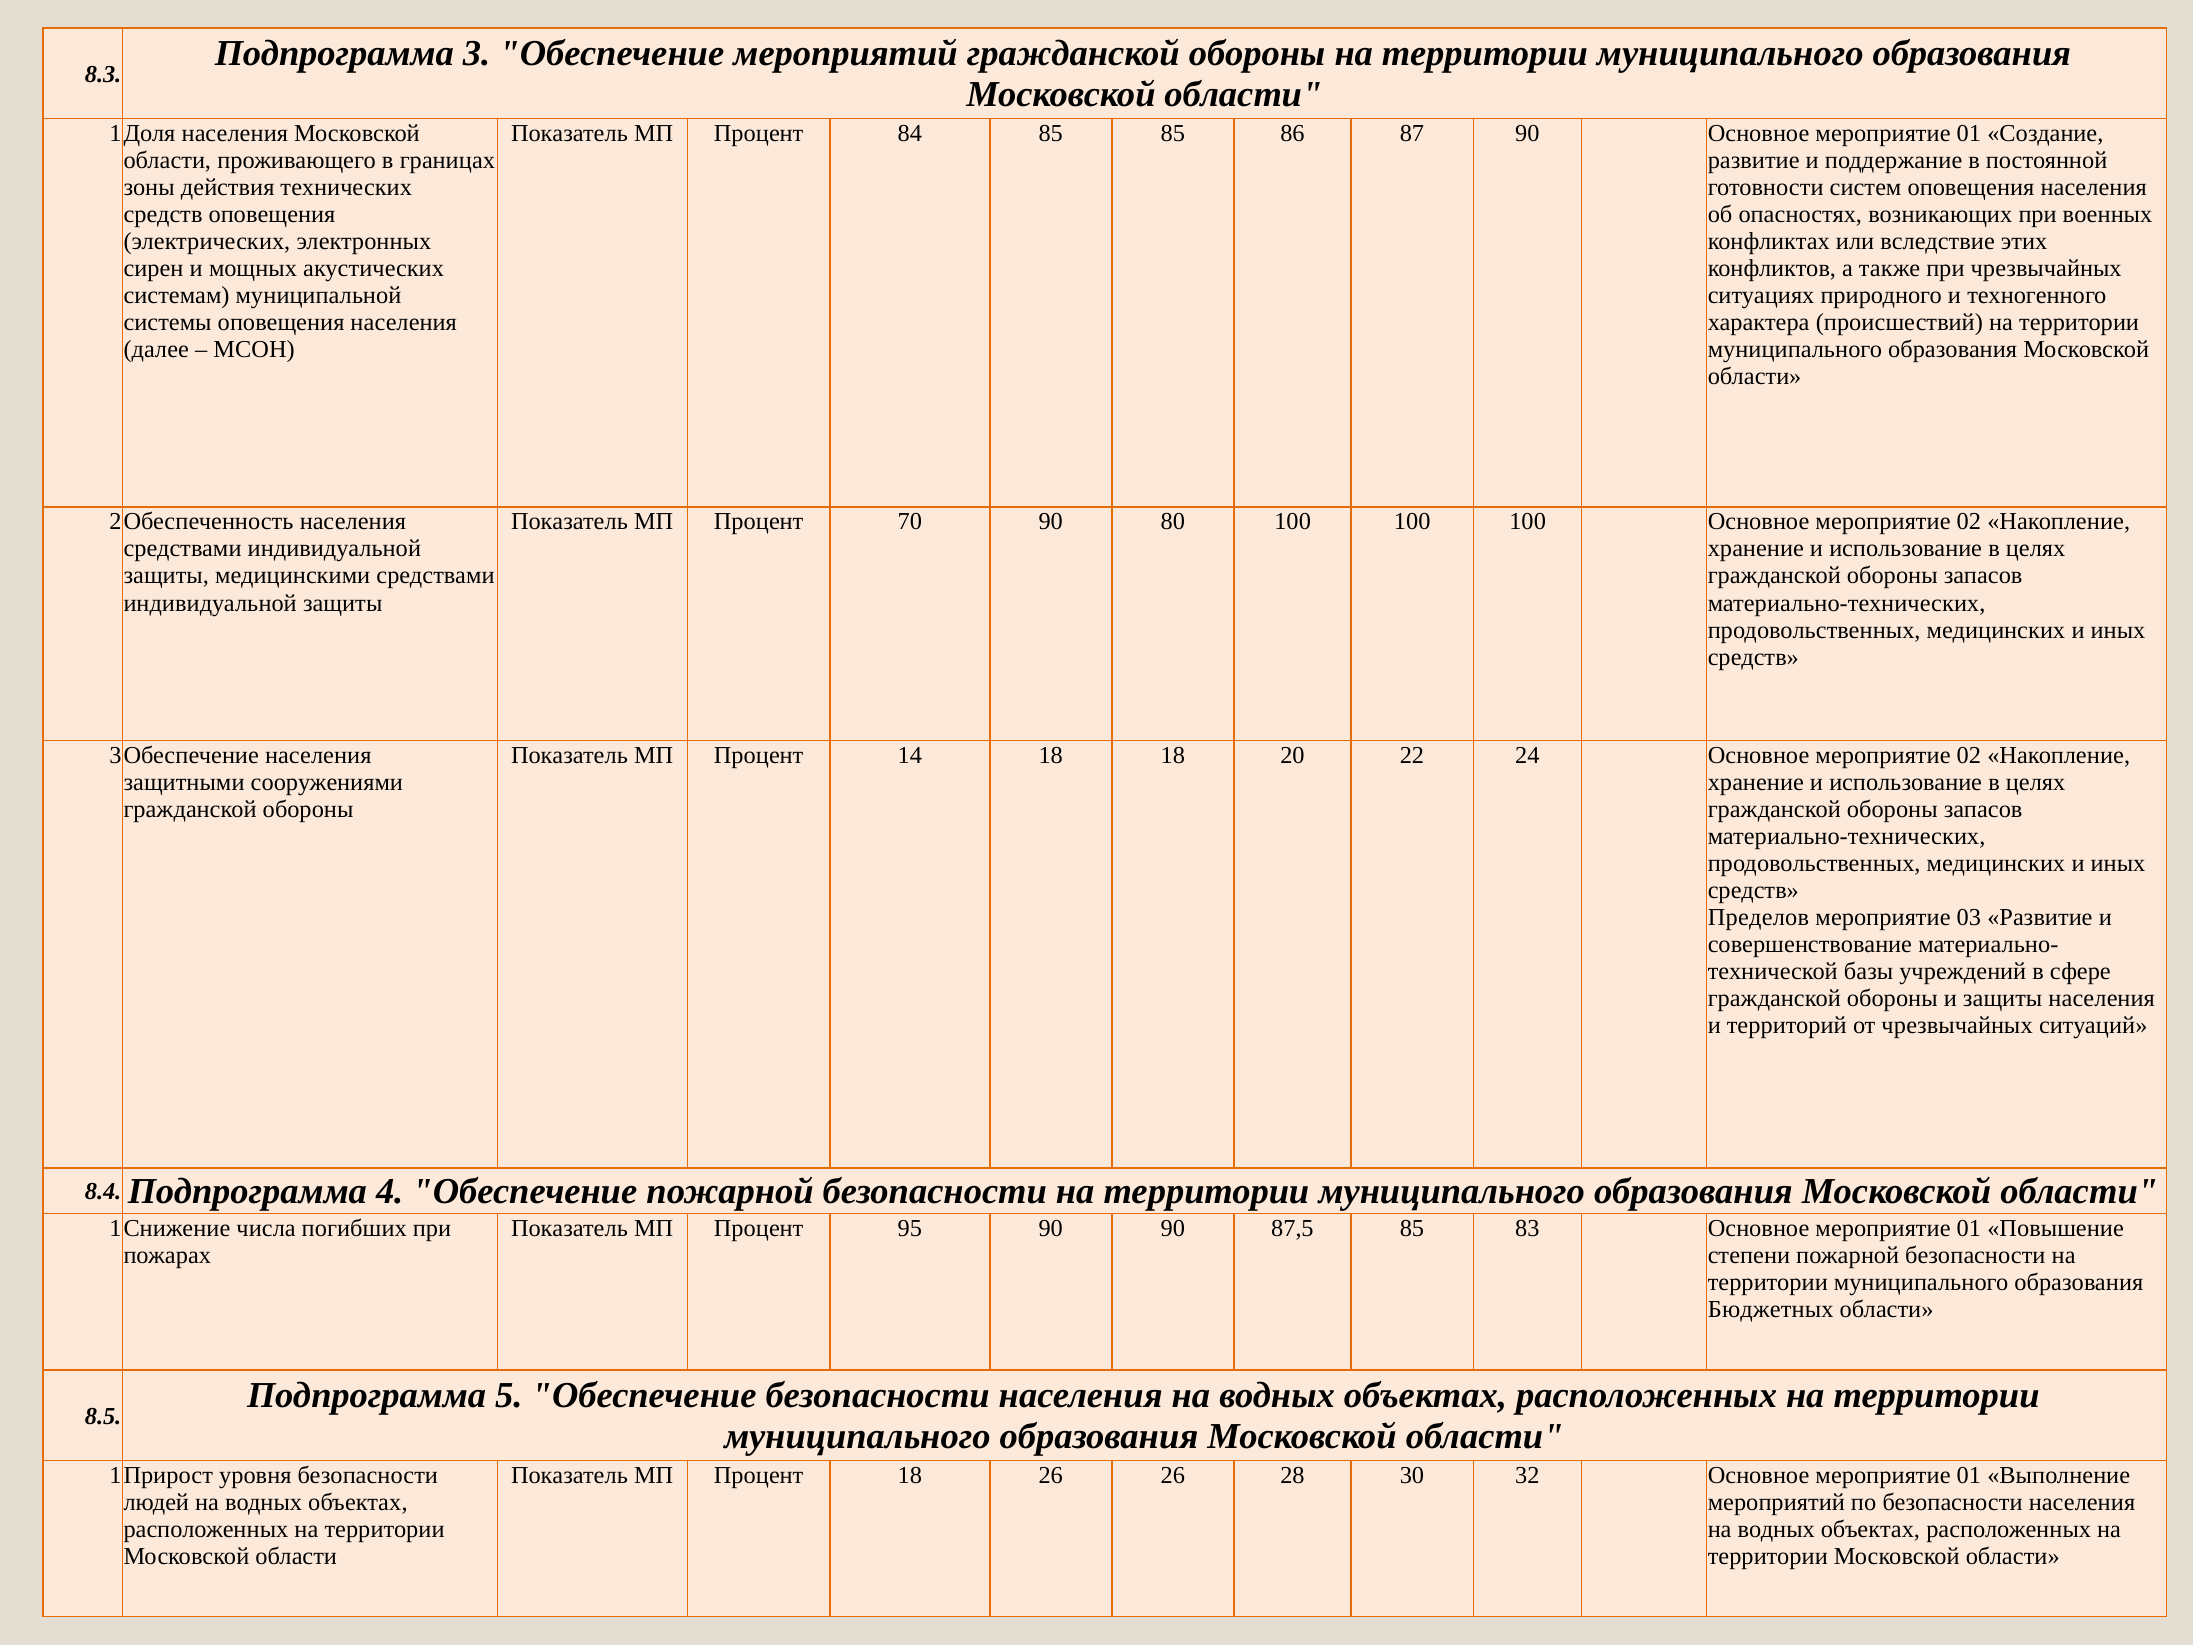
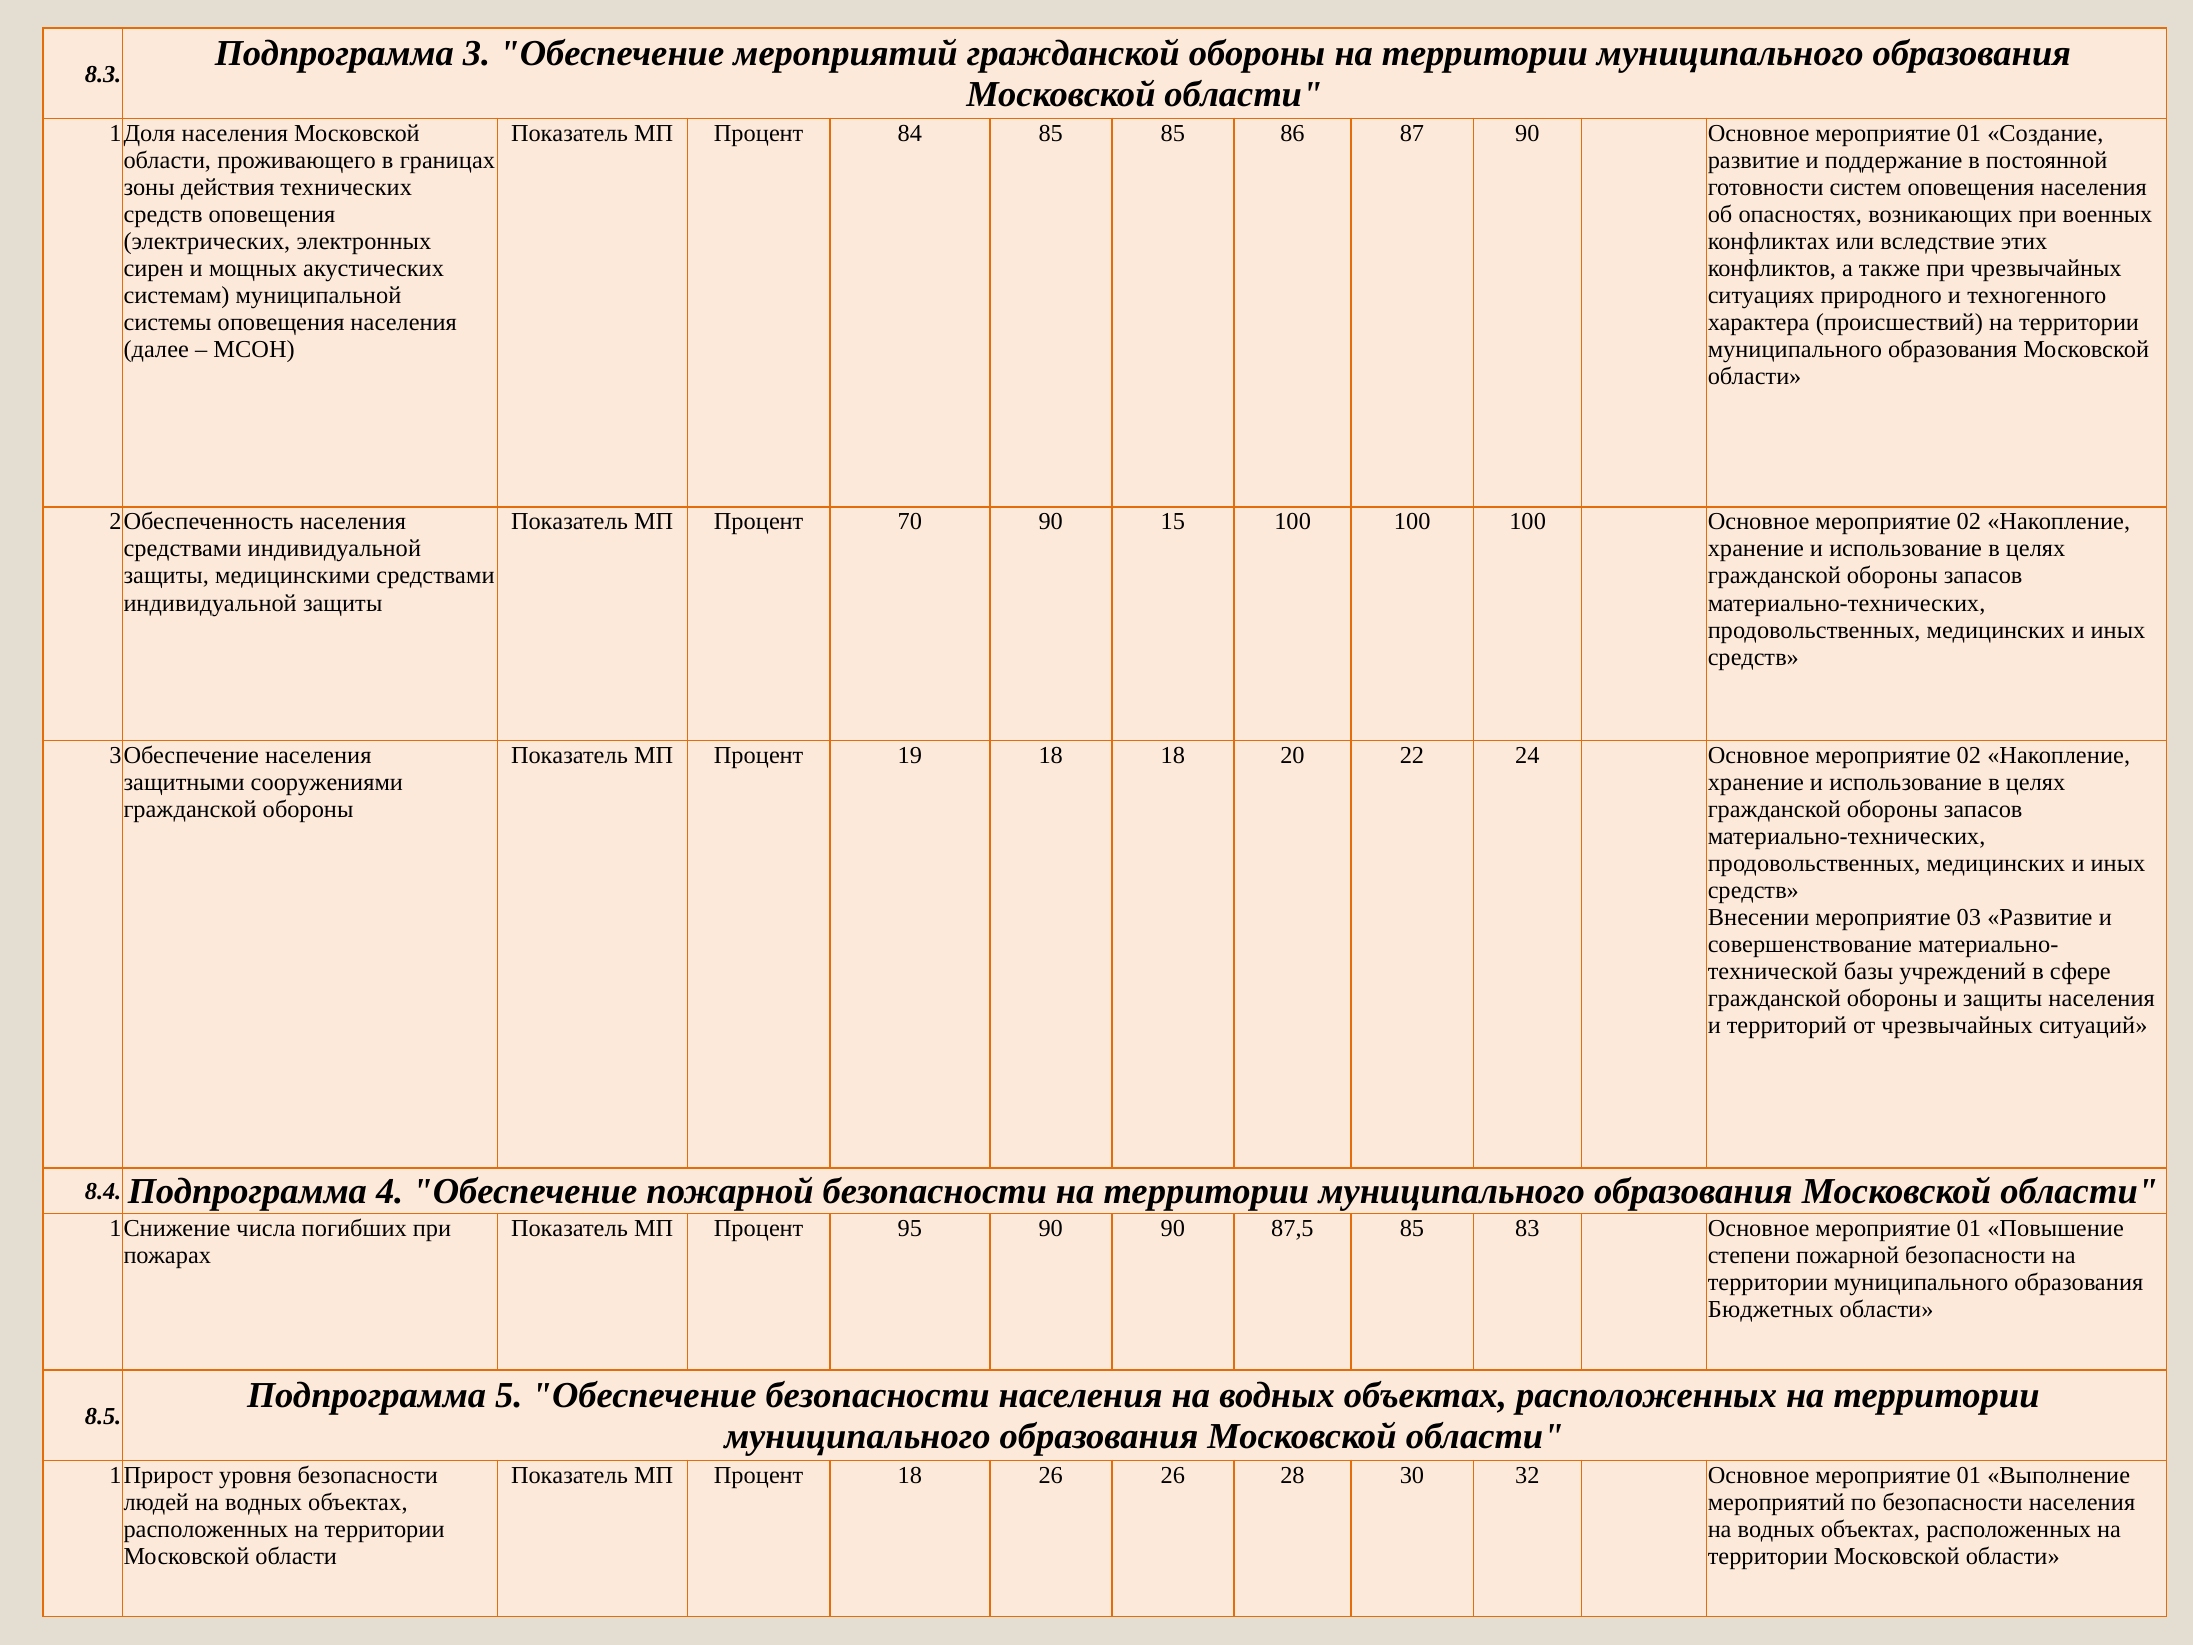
80: 80 -> 15 (1173, 522)
14: 14 -> 19 (910, 756)
Пределов: Пределов -> Внесении (1759, 918)
